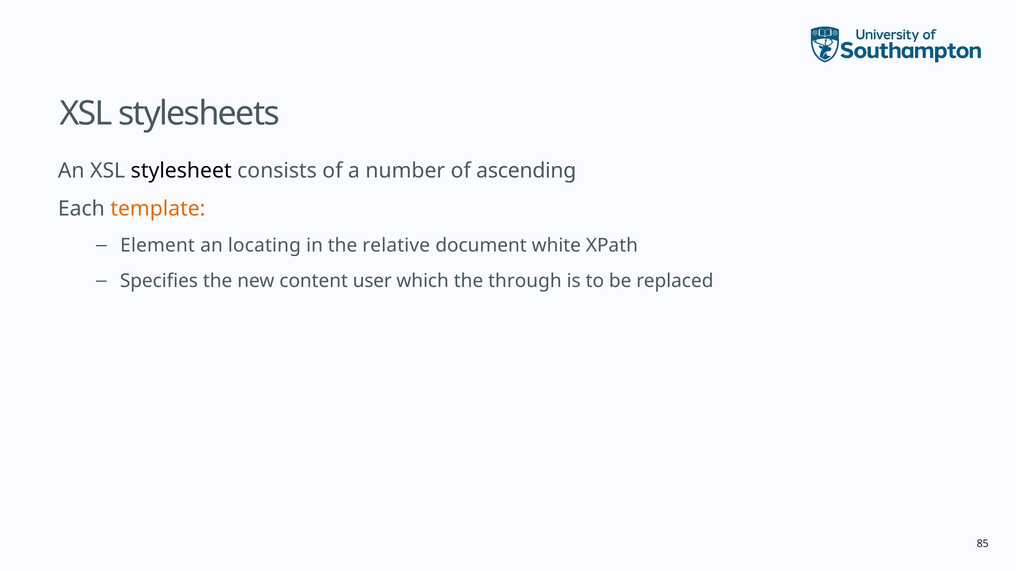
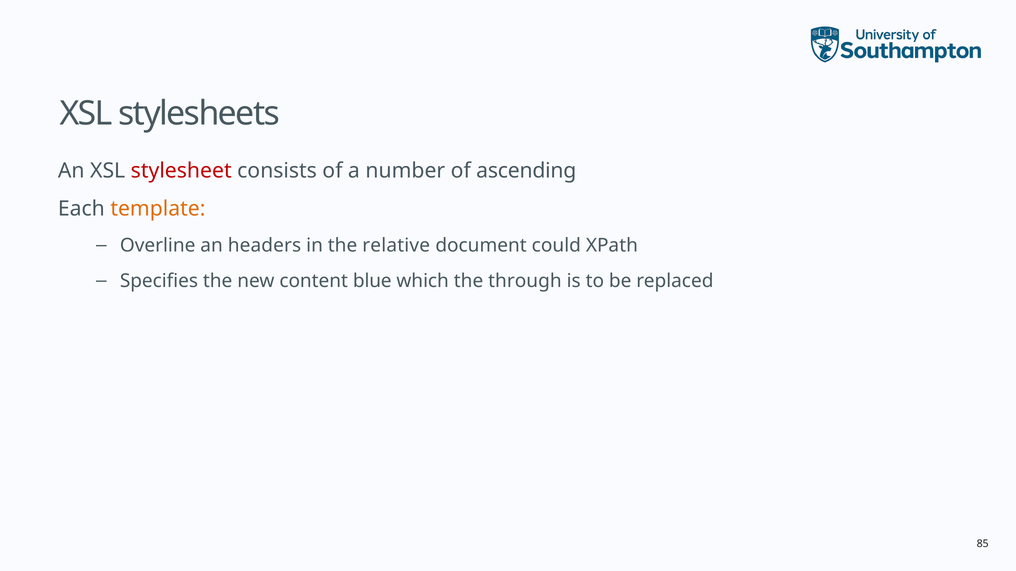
stylesheet colour: black -> red (181, 171)
Element: Element -> Overline (158, 246)
locating: locating -> headers (264, 246)
white: white -> could (556, 246)
user: user -> blue (372, 281)
